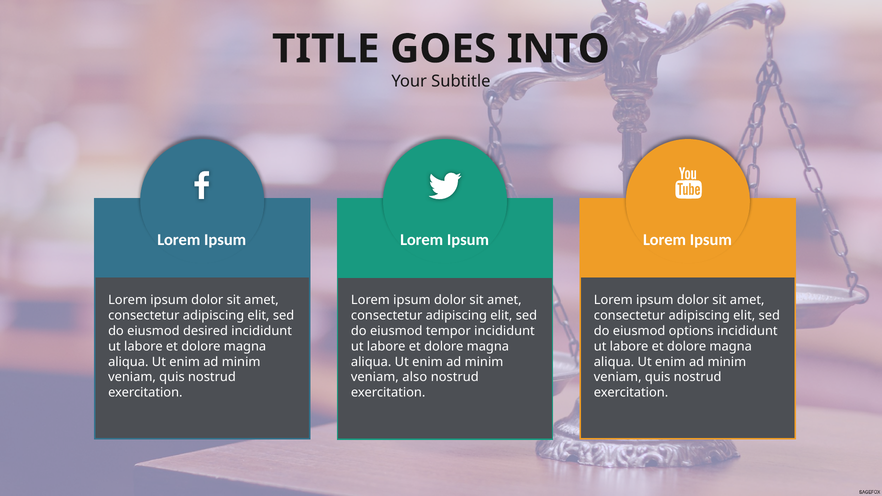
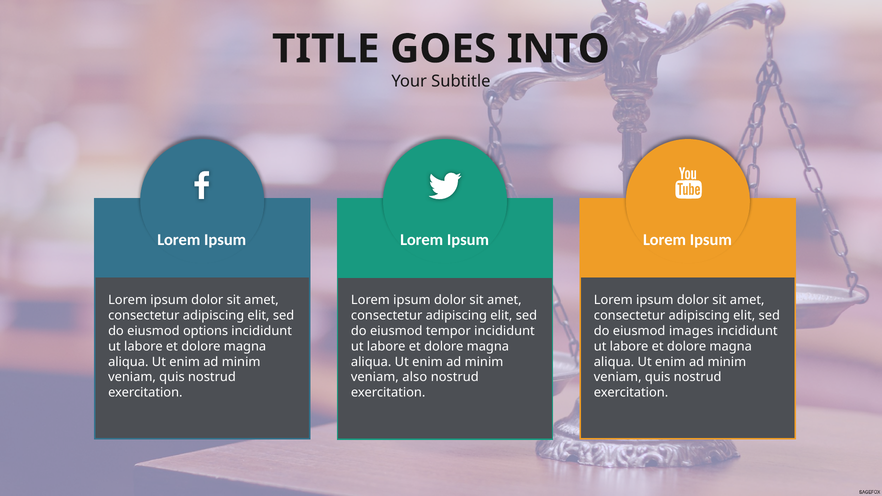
desired: desired -> options (206, 331)
options: options -> images (691, 331)
